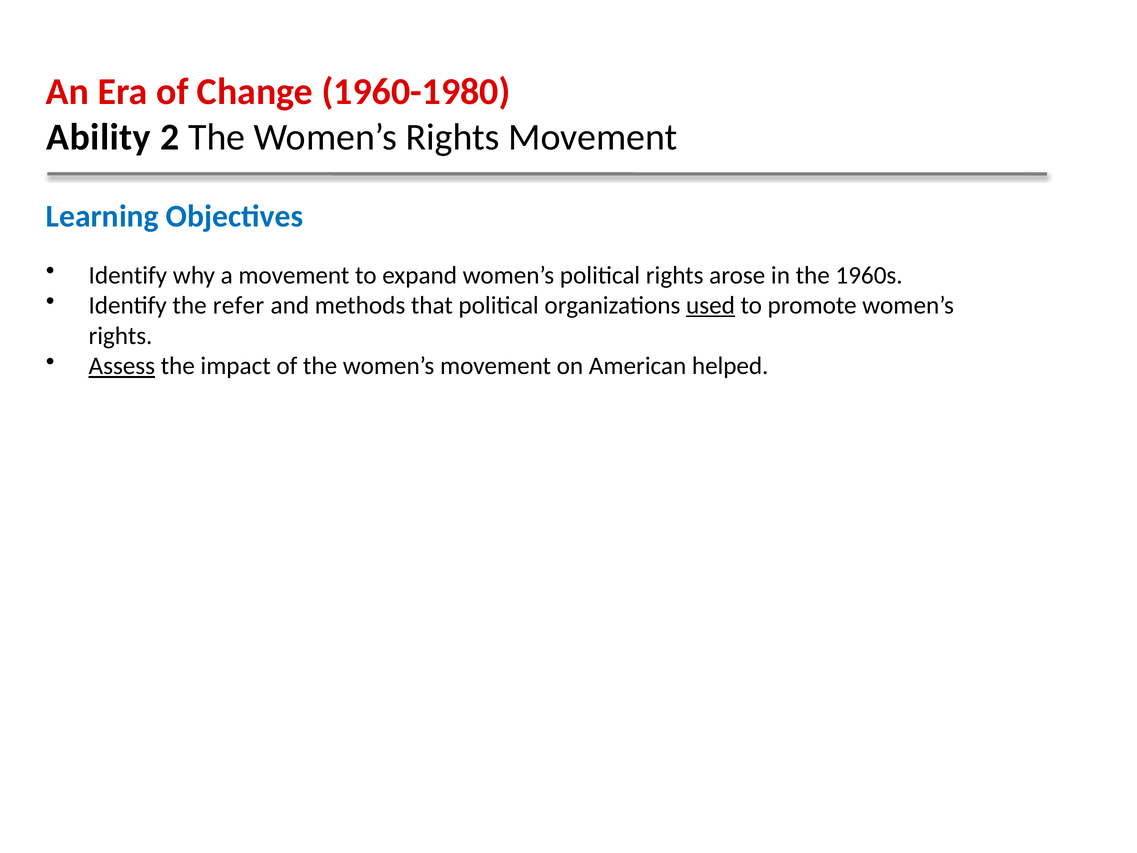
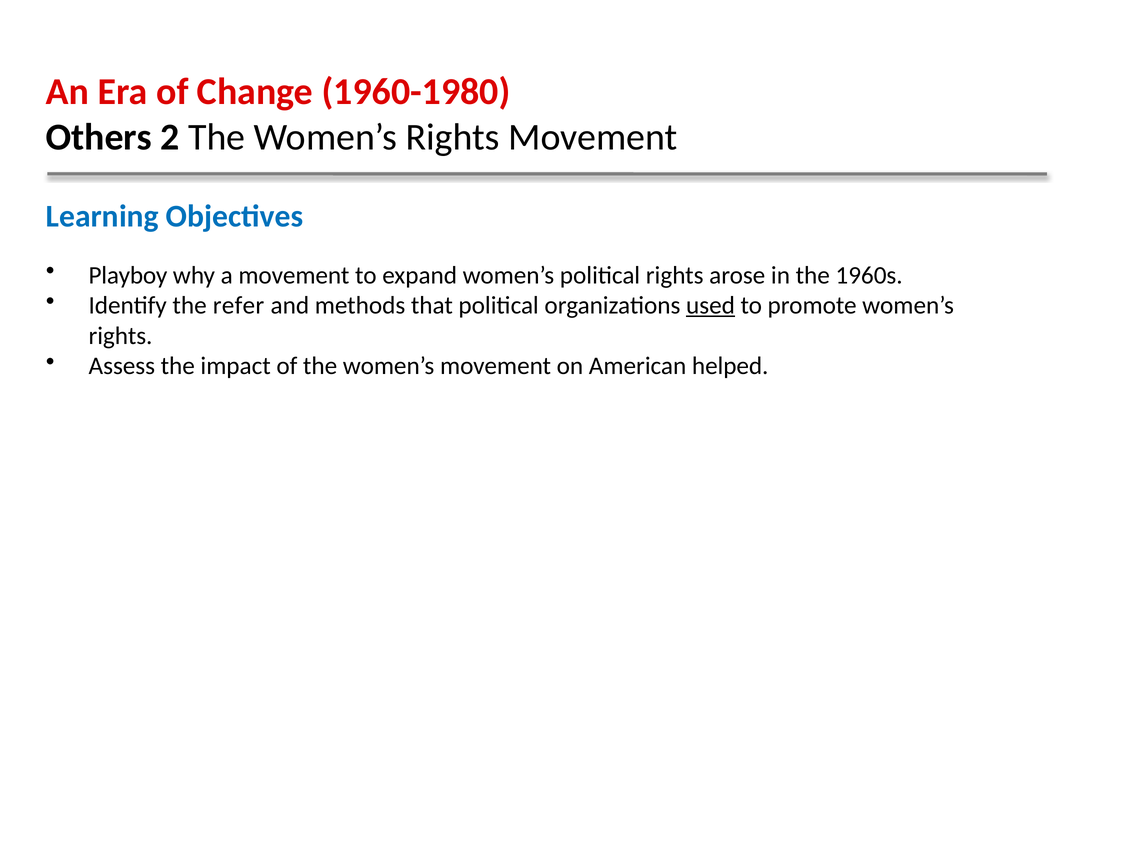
Ability: Ability -> Others (99, 137)
Identify: Identify -> Playboy (128, 275)
Assess underline: present -> none (122, 366)
